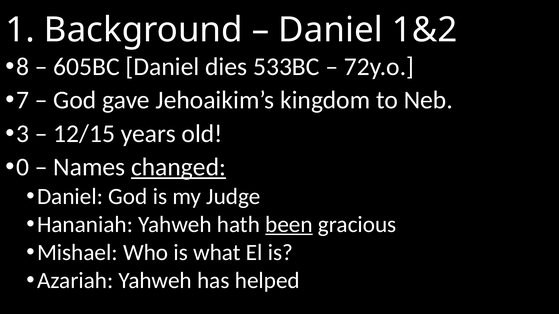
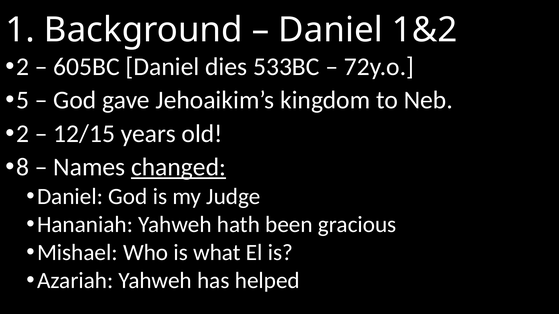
8: 8 -> 2 (23, 67)
7: 7 -> 5 (23, 100)
3: 3 -> 2 (23, 134)
0: 0 -> 8 (23, 167)
been underline: present -> none (289, 225)
